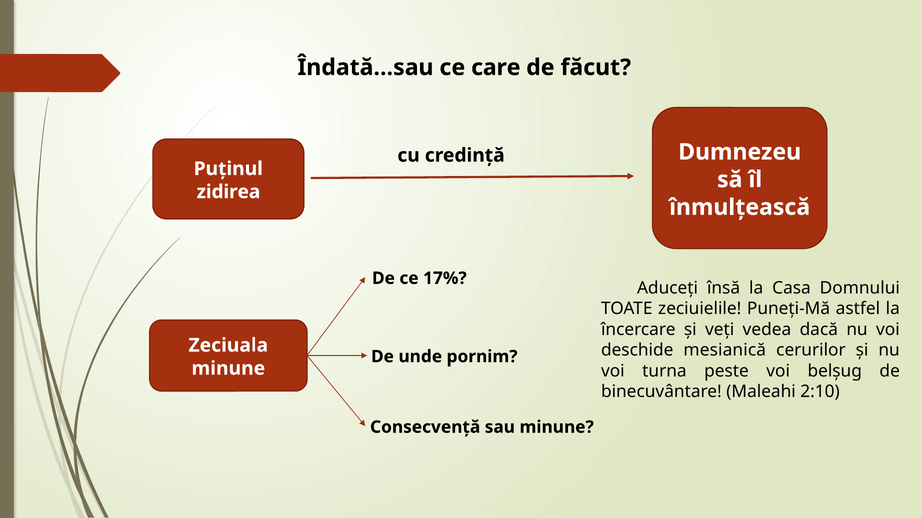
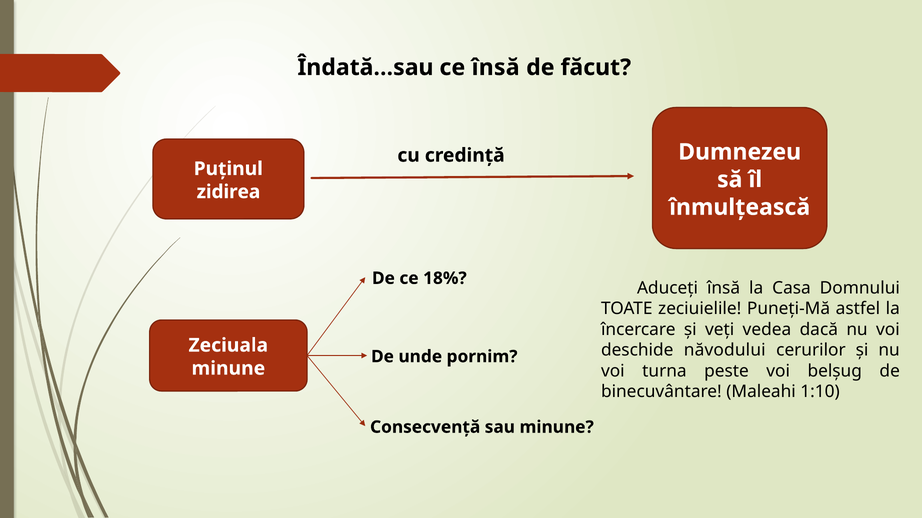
ce care: care -> însă (496, 68)
17%: 17% -> 18% (445, 279)
mesianică: mesianică -> năvodului (725, 351)
2:10: 2:10 -> 1:10 (820, 392)
